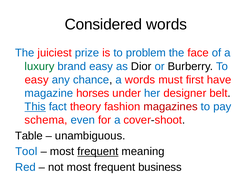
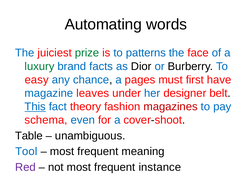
Considered: Considered -> Automating (103, 24)
prize colour: blue -> green (87, 53)
problem: problem -> patterns (146, 53)
brand easy: easy -> facts (101, 66)
a words: words -> pages (140, 80)
horses: horses -> leaves (93, 93)
frequent underline: present -> none (98, 151)
Red colour: blue -> purple (25, 167)
business: business -> instance (160, 167)
